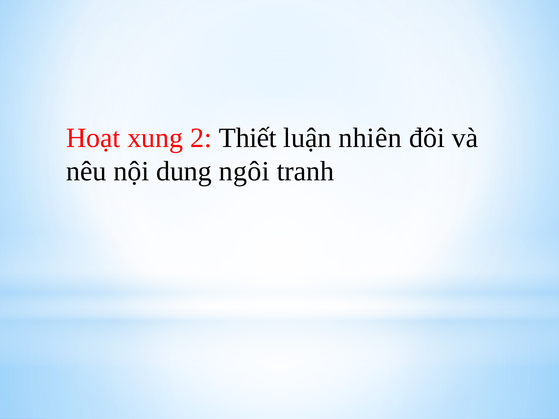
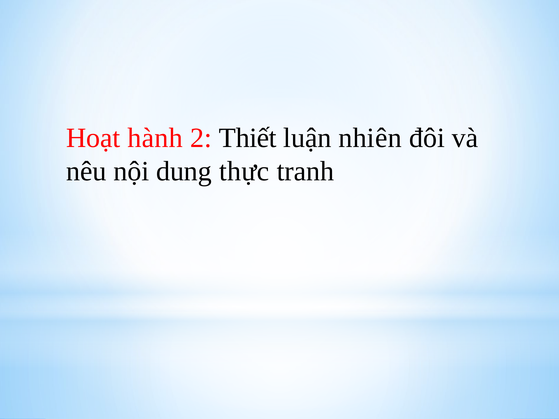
xung: xung -> hành (155, 138)
ngôi: ngôi -> thực (244, 171)
